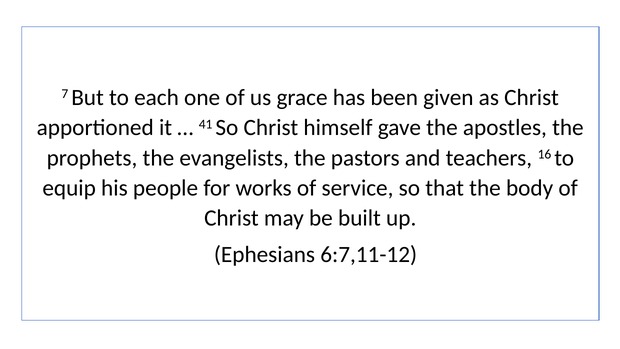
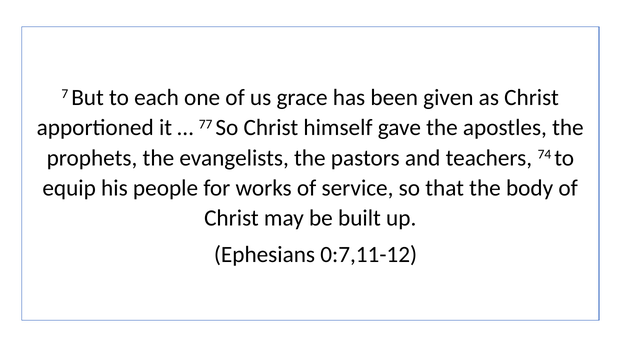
41: 41 -> 77 (206, 124)
16: 16 -> 74 (544, 154)
6:7,11-12: 6:7,11-12 -> 0:7,11-12 (369, 255)
